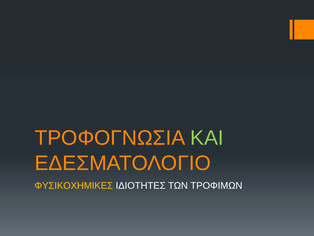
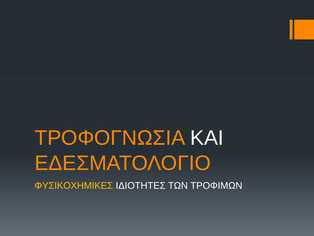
ΚΑΙ colour: light green -> white (207, 138)
